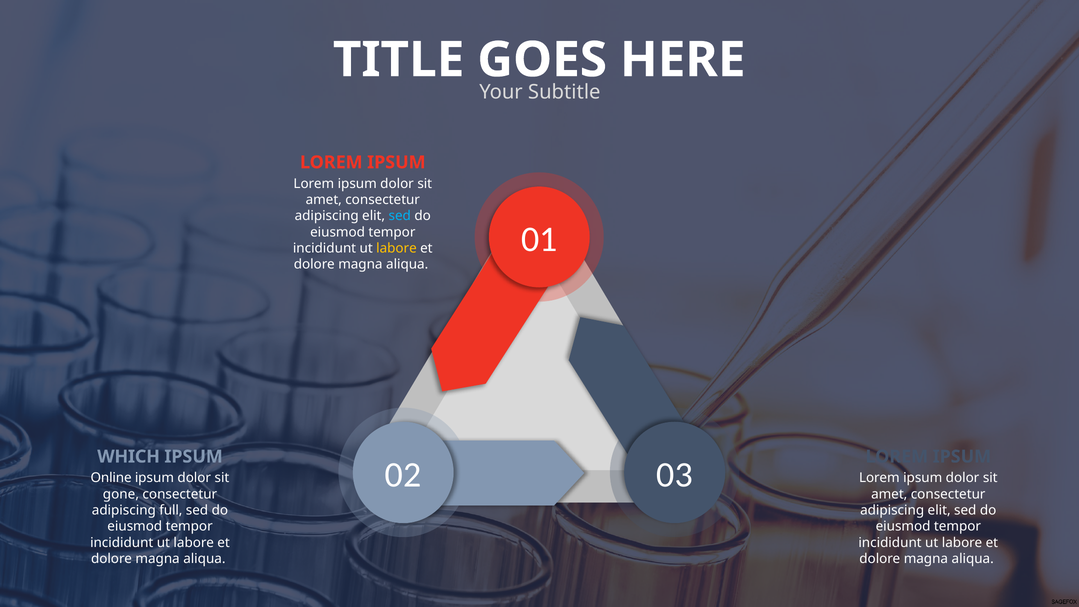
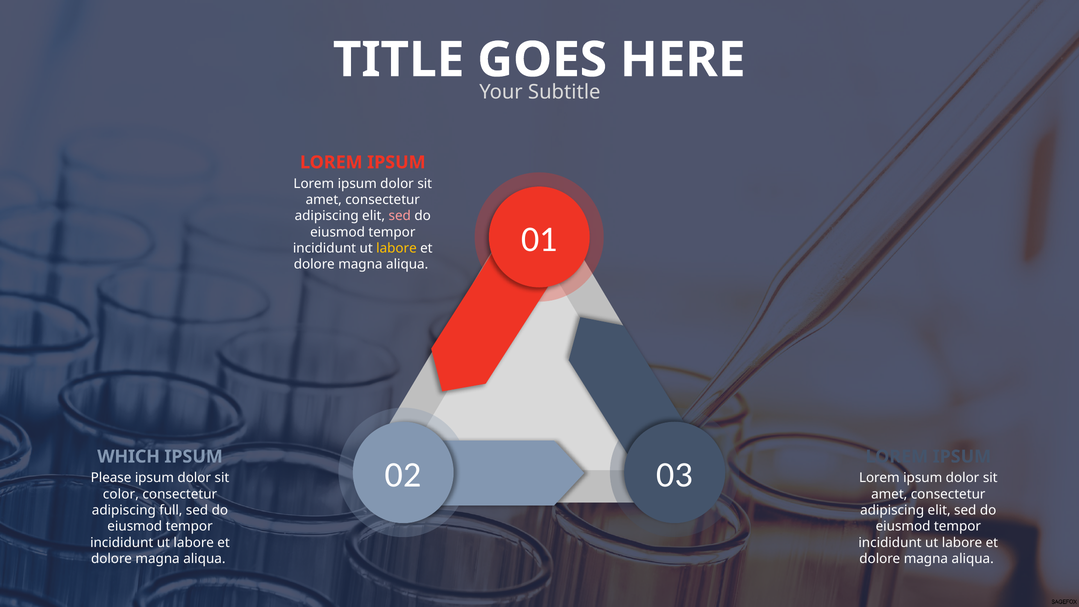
sed colour: light blue -> pink (400, 216)
Online: Online -> Please (111, 478)
gone: gone -> color (121, 494)
